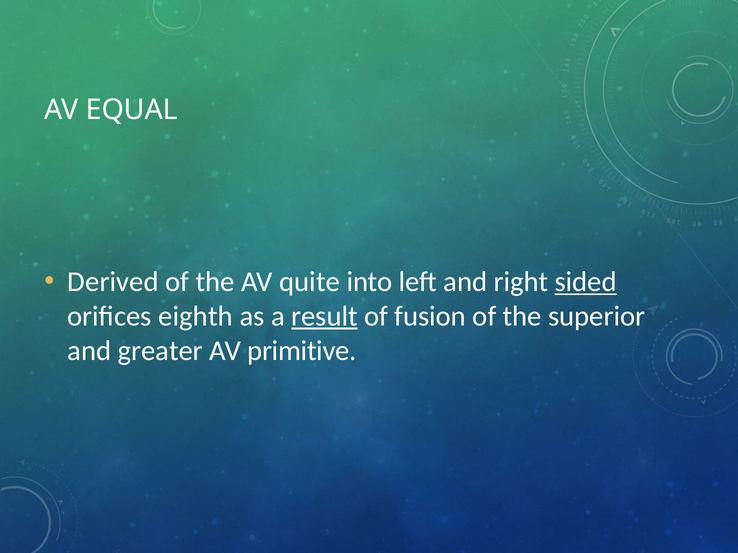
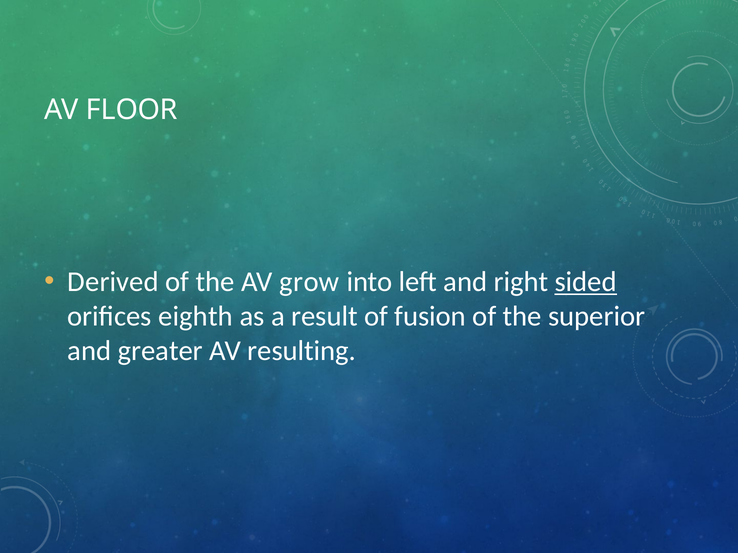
EQUAL: EQUAL -> FLOOR (132, 110)
quite: quite -> grow (309, 282)
result underline: present -> none (324, 316)
primitive: primitive -> resulting (302, 351)
